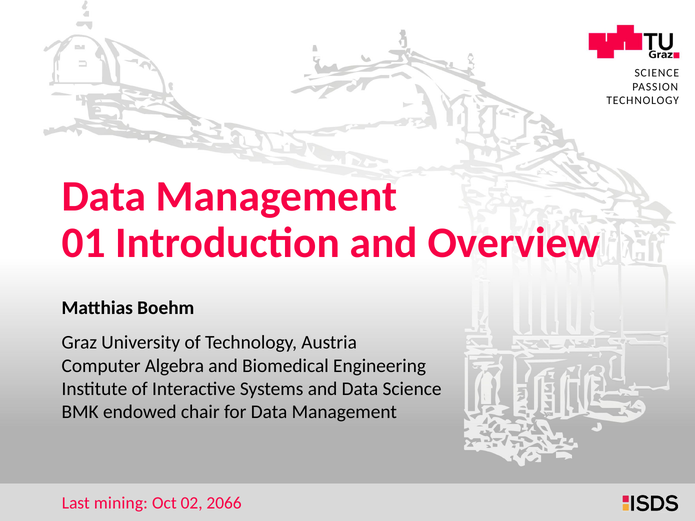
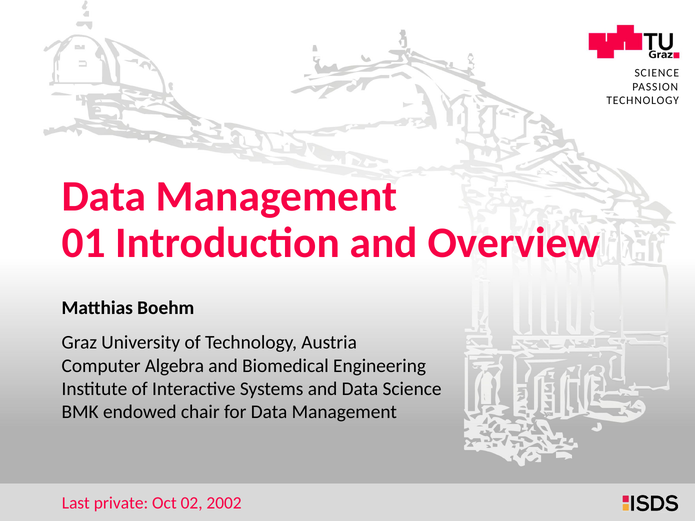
mining: mining -> private (121, 503)
2066: 2066 -> 2002 (224, 503)
